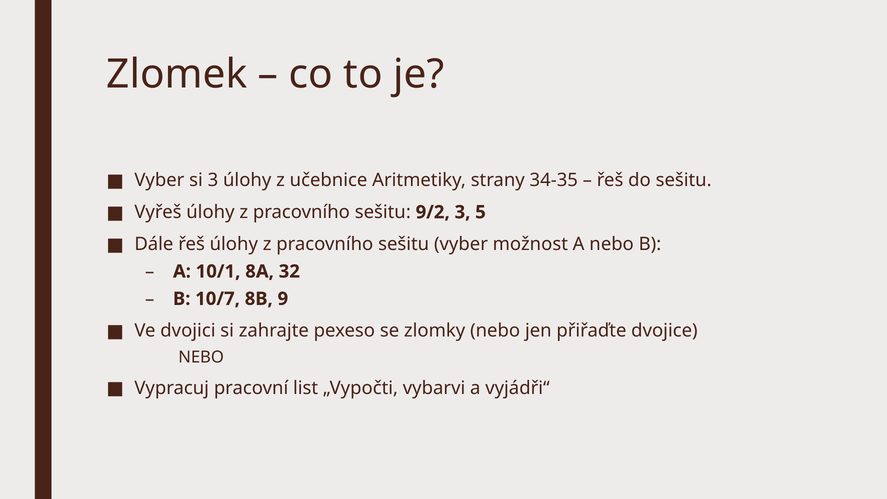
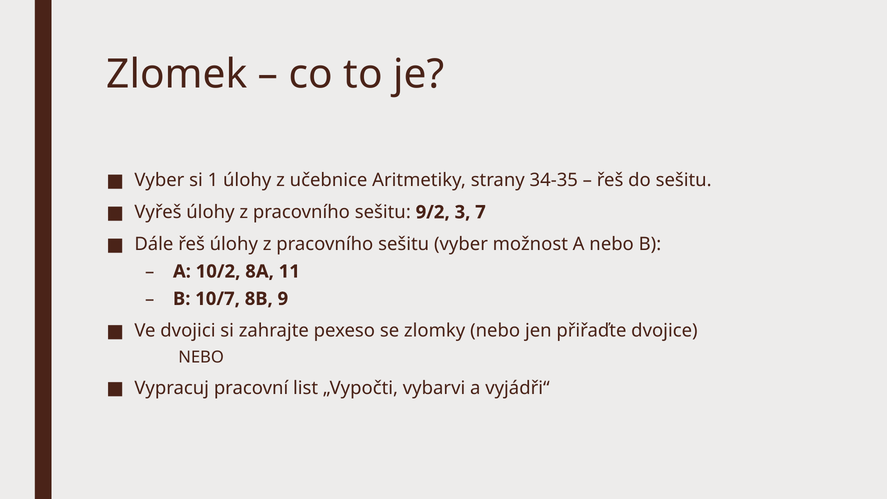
si 3: 3 -> 1 (213, 180)
5: 5 -> 7 (481, 212)
10/1: 10/1 -> 10/2 (218, 271)
32: 32 -> 11 (289, 271)
